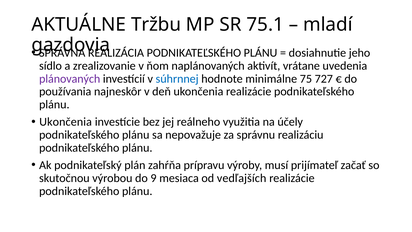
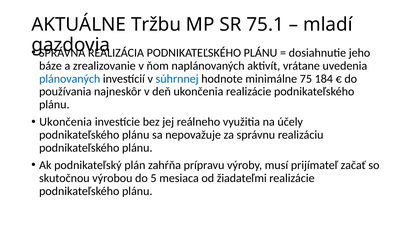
sídlo: sídlo -> báze (50, 66)
plánovaných colour: purple -> blue (70, 79)
727: 727 -> 184 (324, 79)
9: 9 -> 5 (154, 178)
vedľajších: vedľajších -> žiadateľmi (242, 178)
